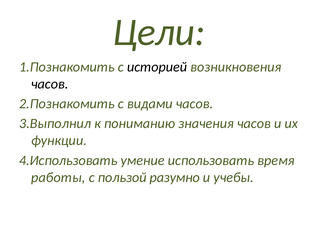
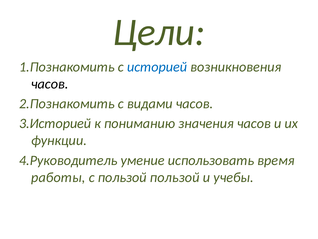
историей colour: black -> blue (157, 67)
3.Выполнил: 3.Выполнил -> 3.Историей (55, 123)
4.Использовать: 4.Использовать -> 4.Руководитель (68, 160)
пользой разумно: разумно -> пользой (175, 177)
